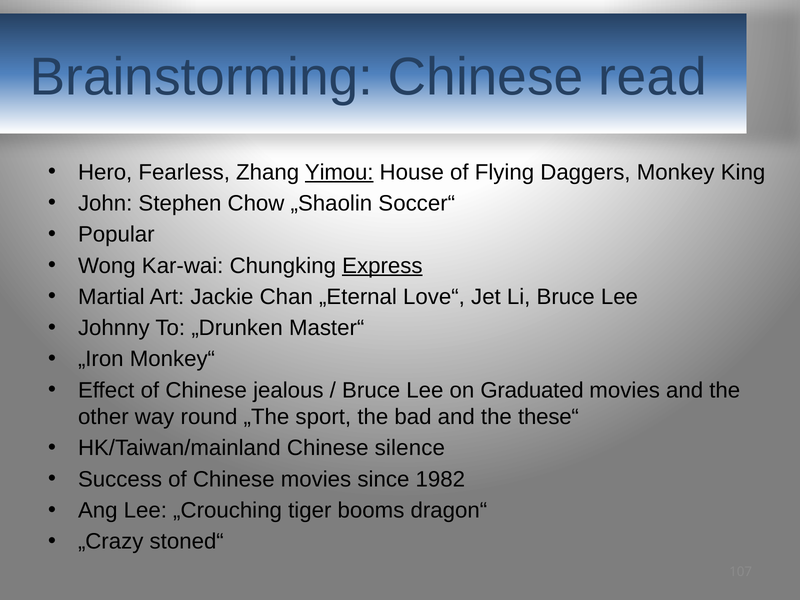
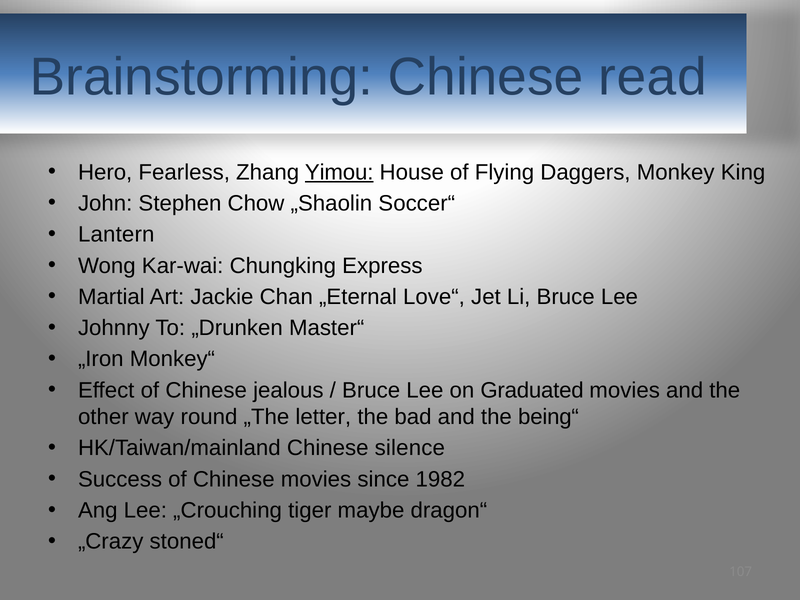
Popular: Popular -> Lantern (116, 235)
Express underline: present -> none (382, 266)
sport: sport -> letter (323, 417)
these“: these“ -> being“ (548, 417)
booms: booms -> maybe (371, 510)
